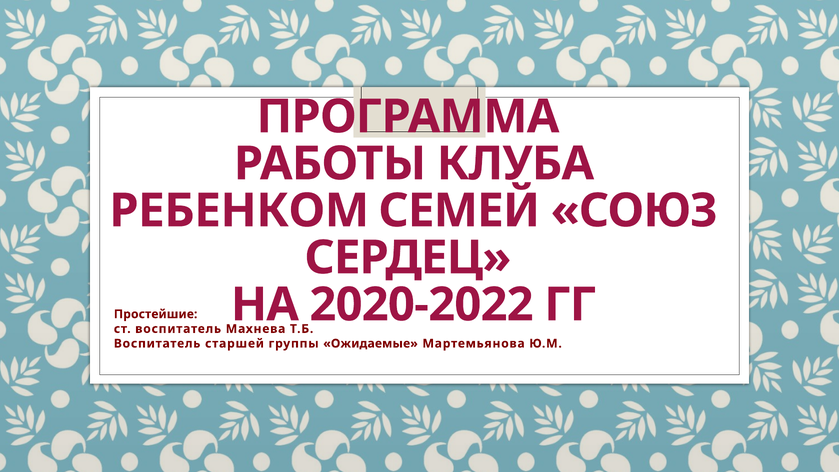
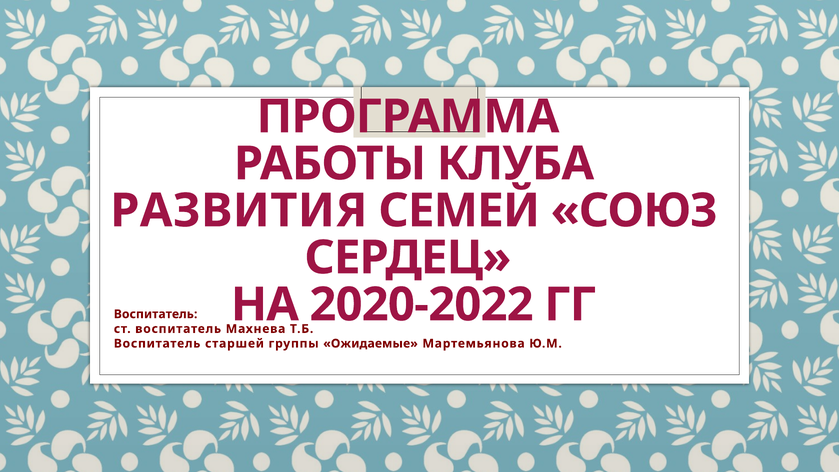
РЕБЕНКОМ: РЕБЕНКОМ -> РАЗВИТИЯ (239, 211)
Простейшие: Простейшие -> Воспитатель (156, 314)
